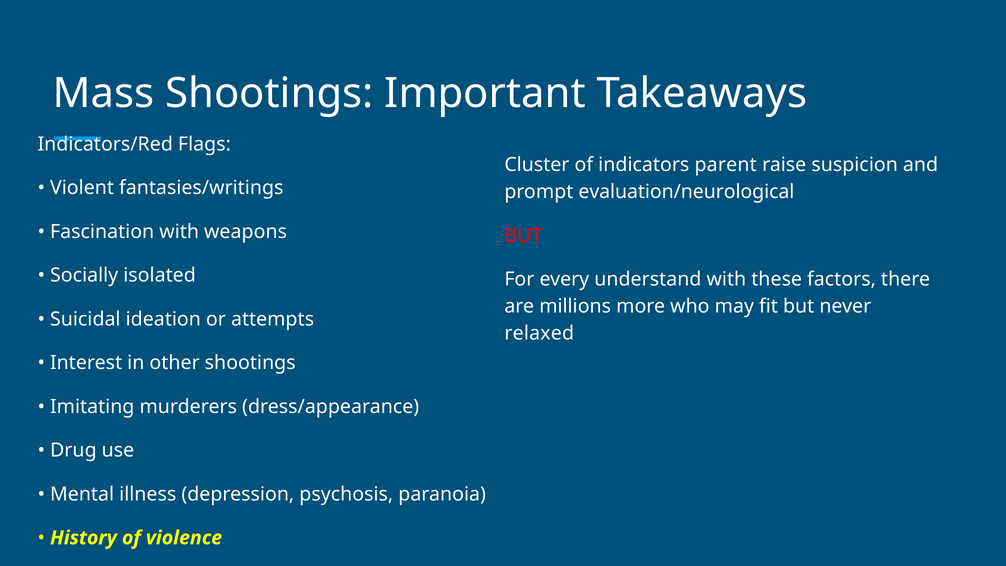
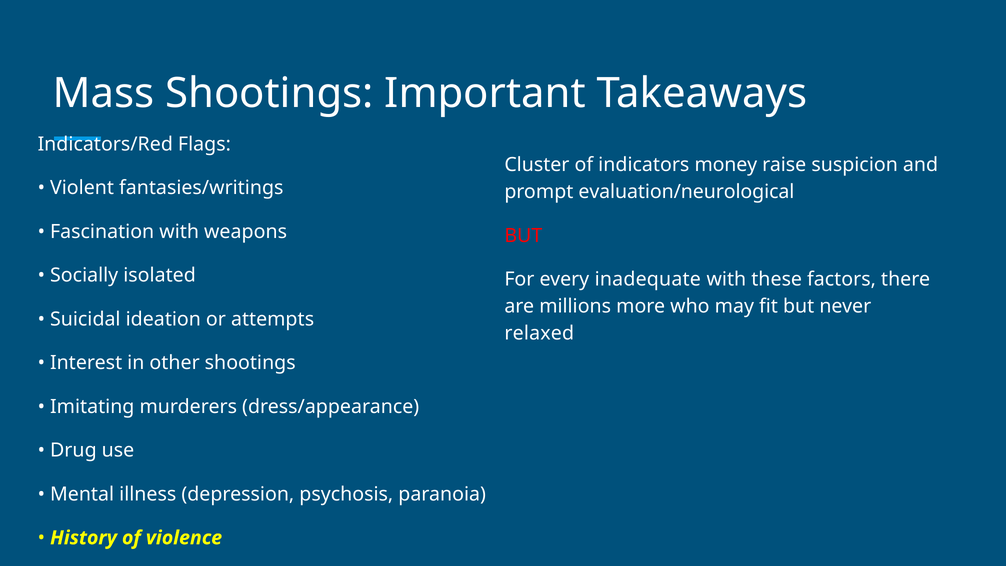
parent: parent -> money (726, 165)
understand: understand -> inadequate (648, 279)
